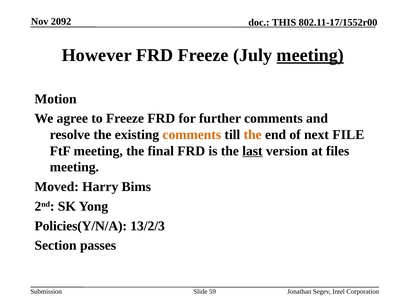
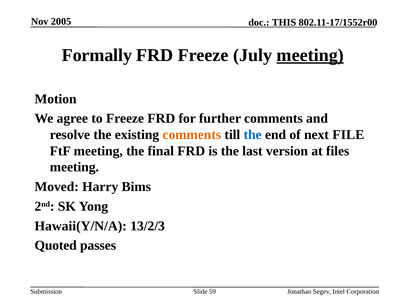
2092: 2092 -> 2005 (61, 22)
However: However -> Formally (97, 55)
the colour: orange -> blue (253, 135)
last underline: present -> none (252, 151)
Policies(Y/N/A: Policies(Y/N/A -> Hawaii(Y/N/A (81, 226)
Section: Section -> Quoted (56, 246)
